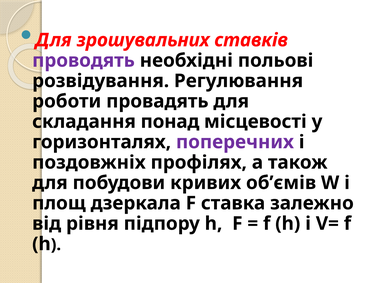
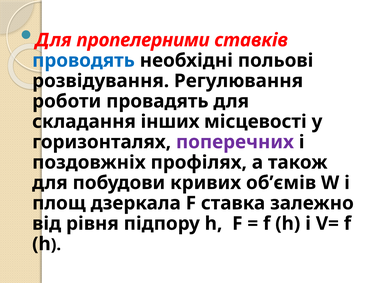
зрошувальних: зрошувальних -> пропелерними (143, 40)
проводять colour: purple -> blue (83, 60)
понад: понад -> інших (170, 122)
